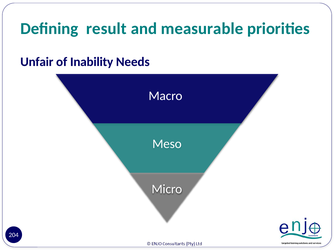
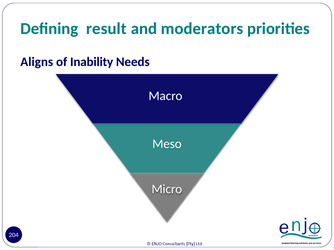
measurable: measurable -> moderators (202, 29)
Unfair: Unfair -> Aligns (37, 62)
